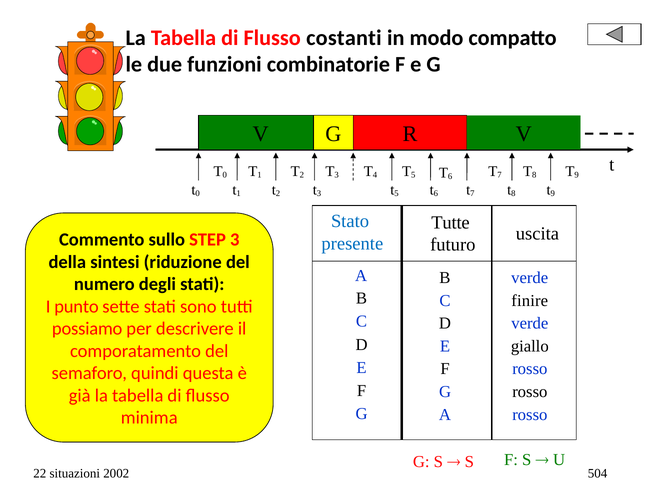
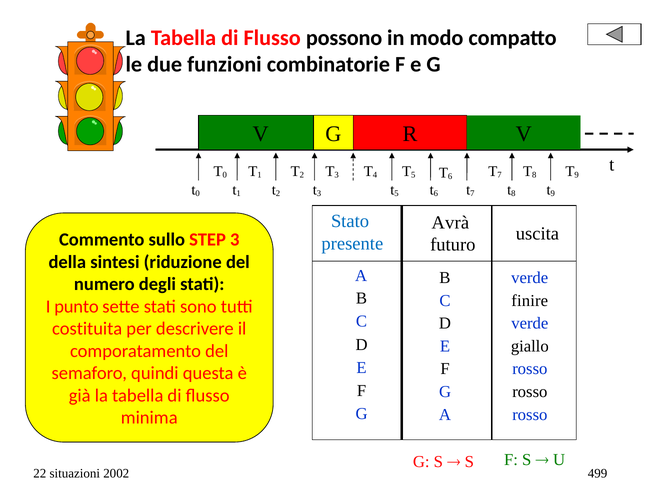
costanti: costanti -> possono (344, 38)
Tutte: Tutte -> Avrà (450, 223)
possiamo: possiamo -> costituita (87, 329)
504: 504 -> 499 (598, 474)
